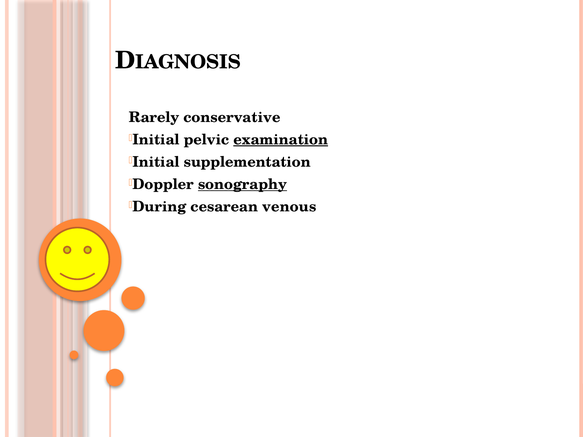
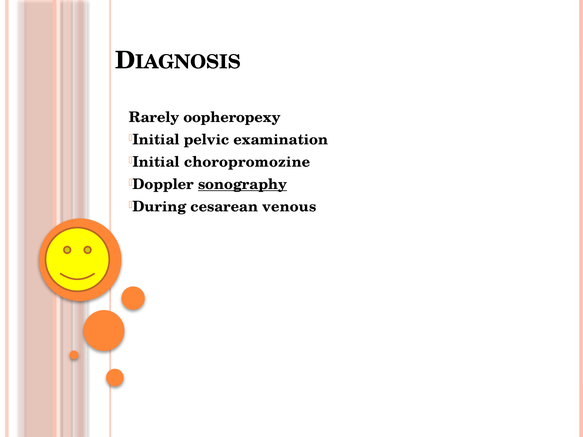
conservative: conservative -> oopheropexy (232, 117)
examination underline: present -> none (281, 140)
supplementation: supplementation -> choropromozine (247, 162)
